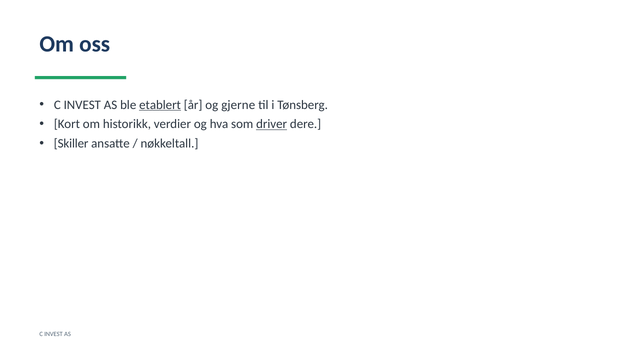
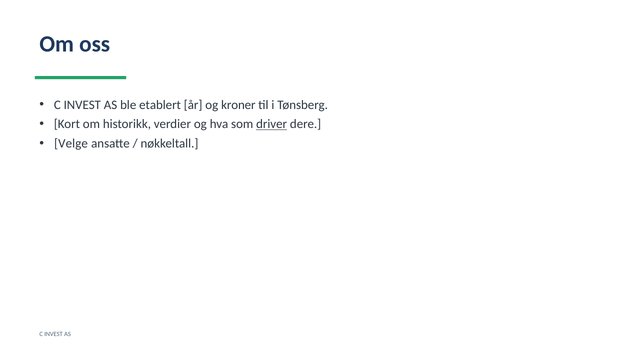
etablert underline: present -> none (160, 105)
gjerne: gjerne -> kroner (238, 105)
Skiller: Skiller -> Velge (71, 144)
